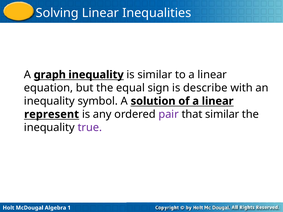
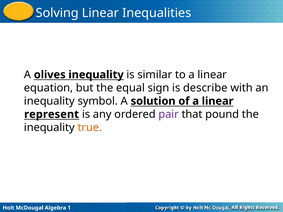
graph: graph -> olives (50, 75)
that similar: similar -> pound (222, 114)
true colour: purple -> orange (90, 128)
